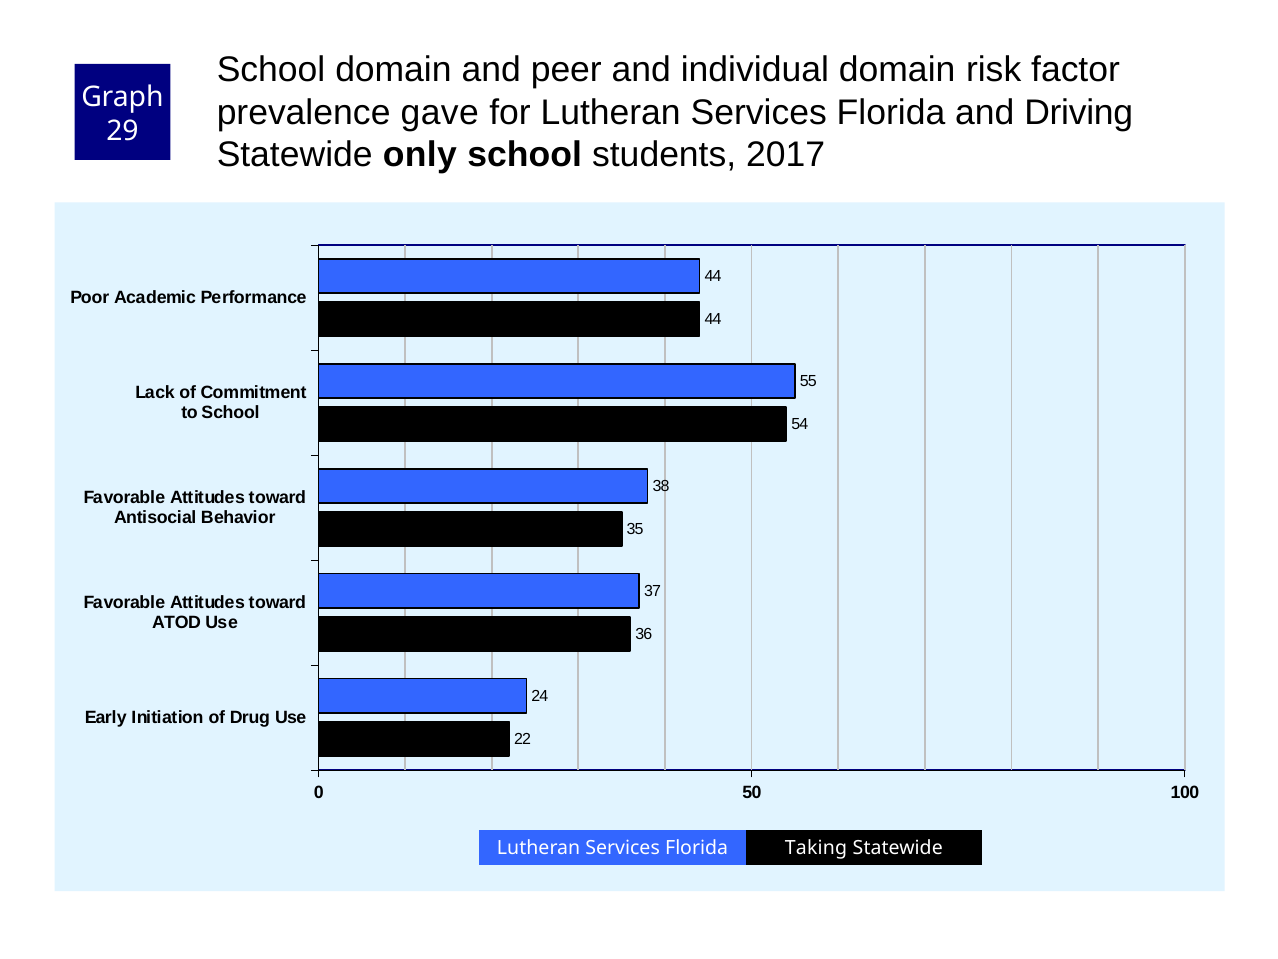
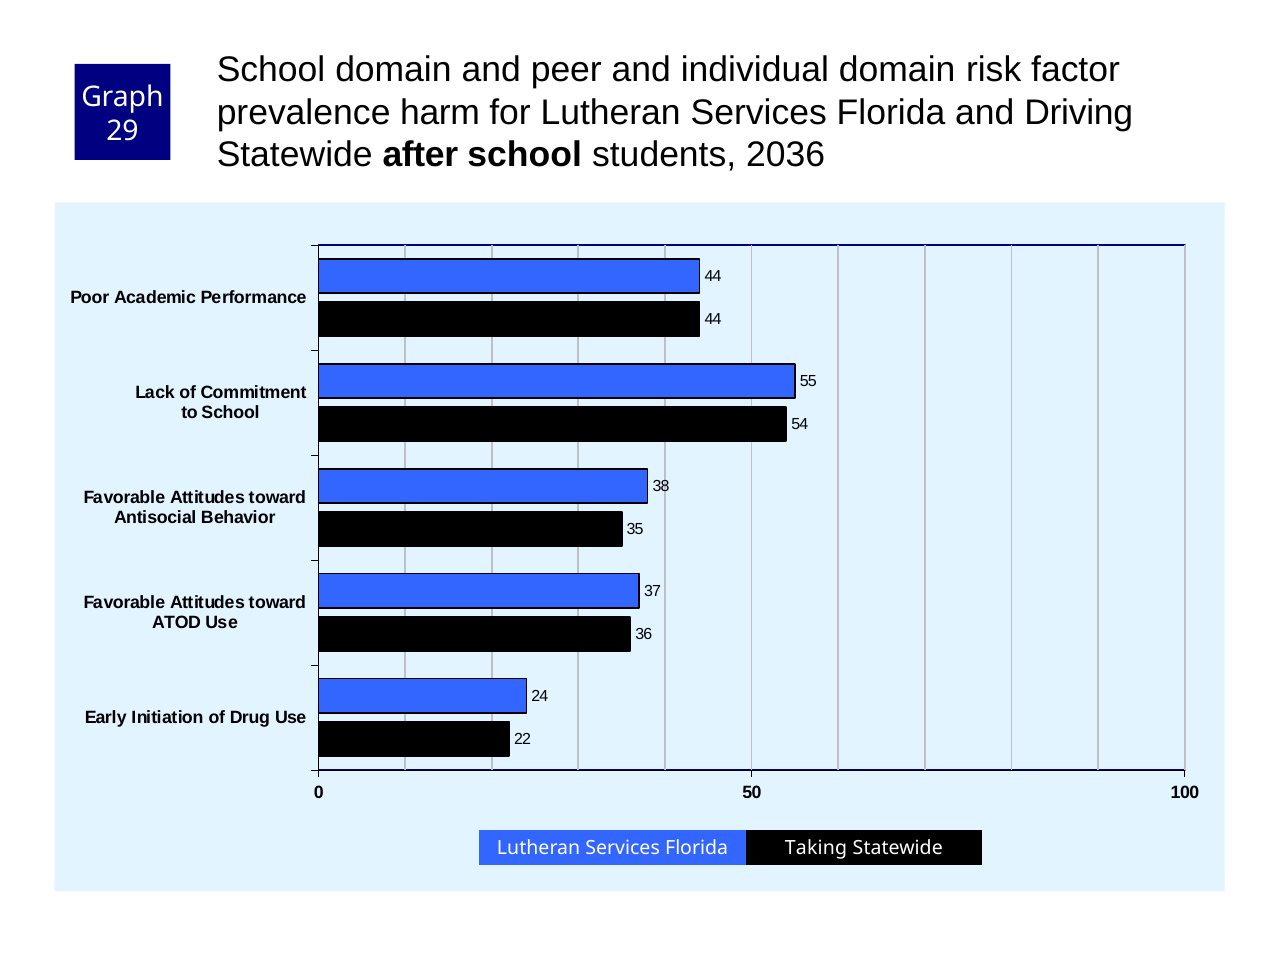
gave: gave -> harm (440, 112)
only: only -> after (420, 155)
2017: 2017 -> 2036 (786, 155)
